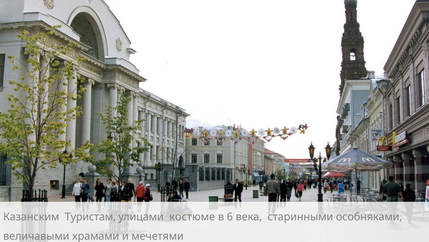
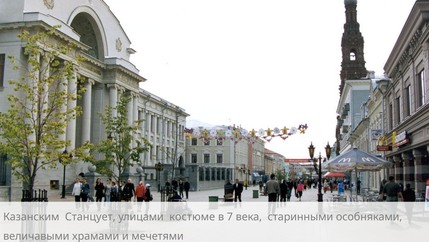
Туристам: Туристам -> Станцует (90, 216)
6: 6 -> 7 (230, 216)
